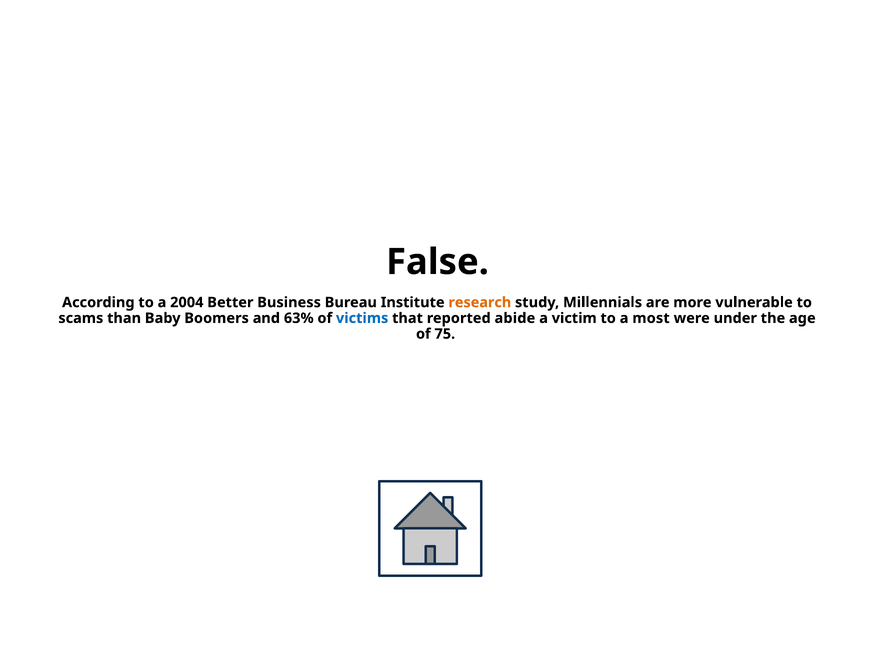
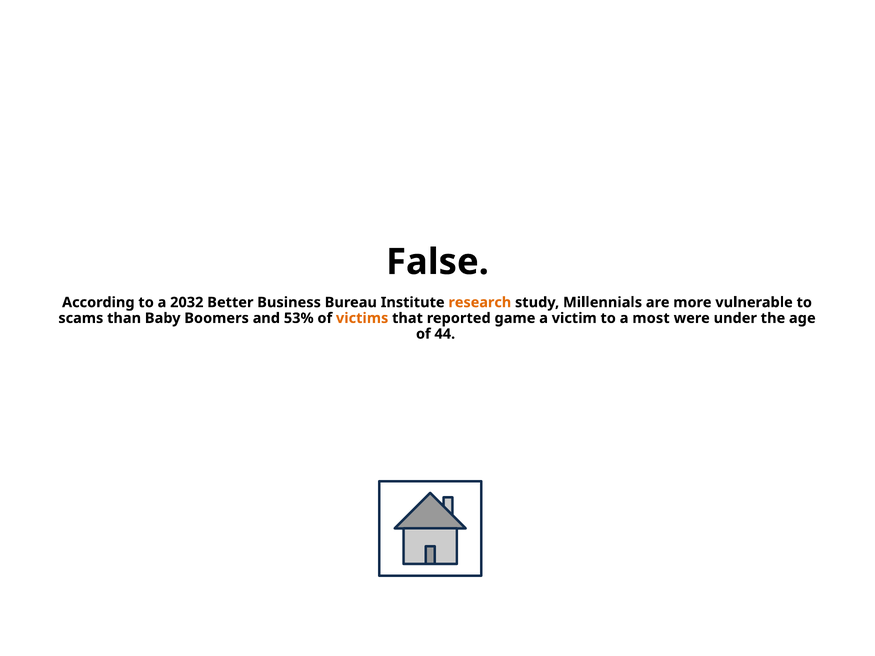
2004: 2004 -> 2032 (187, 303)
63%: 63% -> 53% (299, 318)
victims colour: blue -> orange (362, 318)
abide: abide -> game (515, 318)
75: 75 -> 44 (445, 334)
